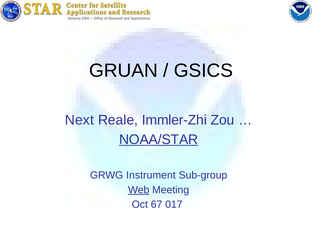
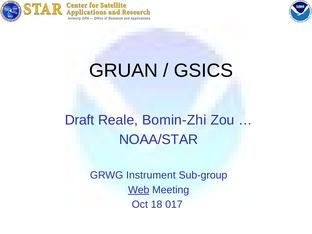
Next: Next -> Draft (80, 120)
Immler-Zhi: Immler-Zhi -> Bomin-Zhi (174, 120)
NOAA/STAR underline: present -> none (159, 139)
67: 67 -> 18 (157, 204)
